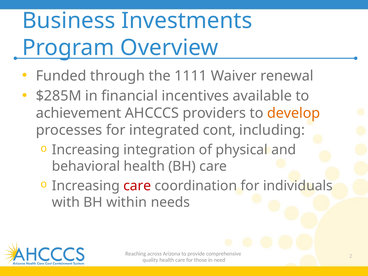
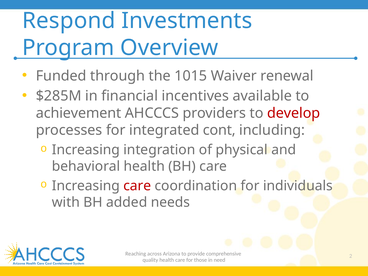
Business: Business -> Respond (69, 21)
1111: 1111 -> 1015 (191, 76)
develop colour: orange -> red (294, 113)
within: within -> added (127, 202)
